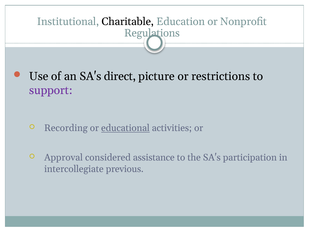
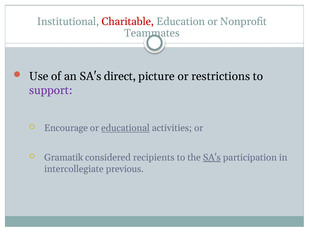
Charitable colour: black -> red (128, 22)
Regulations: Regulations -> Teammates (152, 33)
Recording: Recording -> Encourage (66, 128)
Approval: Approval -> Gramatik (64, 157)
assistance: assistance -> recipients (154, 157)
SA's underline: none -> present (212, 157)
